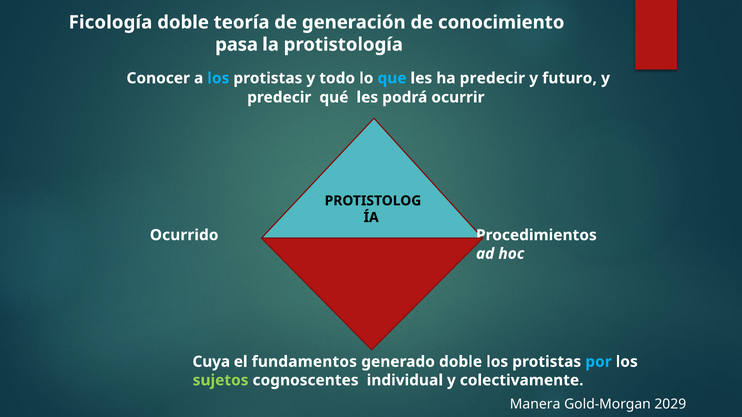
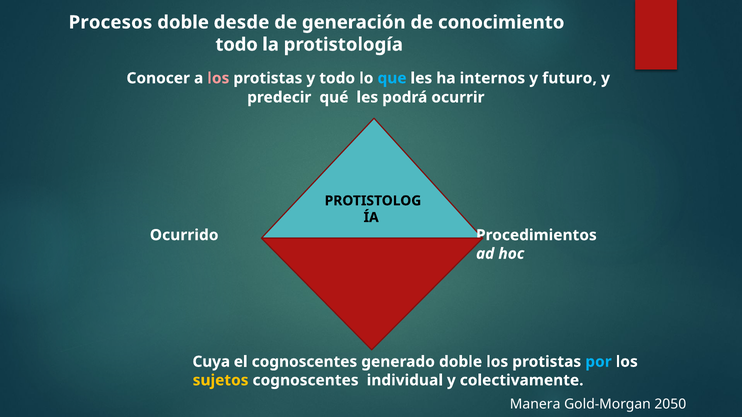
Ficología: Ficología -> Procesos (110, 22)
teoría: teoría -> desde (241, 22)
pasa: pasa -> todo (237, 45)
los colour: light blue -> pink (218, 78)
ha predecir: predecir -> internos (492, 78)
el fundamentos: fundamentos -> cognoscentes (304, 362)
sujetos colour: light green -> yellow (221, 381)
2029: 2029 -> 2050 (670, 405)
